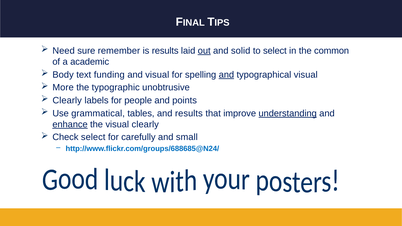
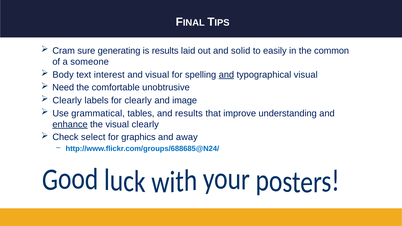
Need: Need -> Cram (64, 51)
remember: remember -> generating (119, 51)
out underline: present -> none (204, 51)
to select: select -> easily (275, 51)
academic: academic -> someone (90, 62)
funding: funding -> interest (109, 75)
More: More -> Need (63, 88)
typographic: typographic -> comfortable (116, 88)
for people: people -> clearly (138, 100)
points: points -> image (185, 100)
understanding underline: present -> none (288, 113)
carefully: carefully -> graphics (138, 137)
small: small -> away (187, 137)
